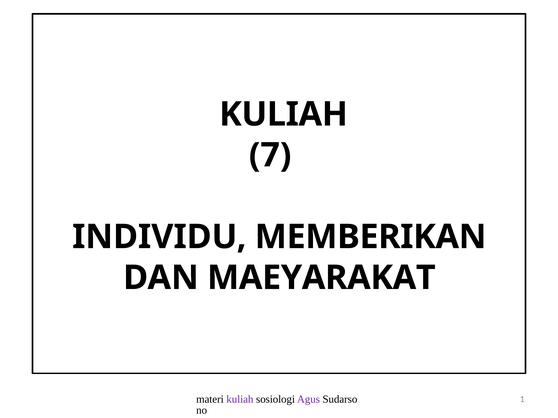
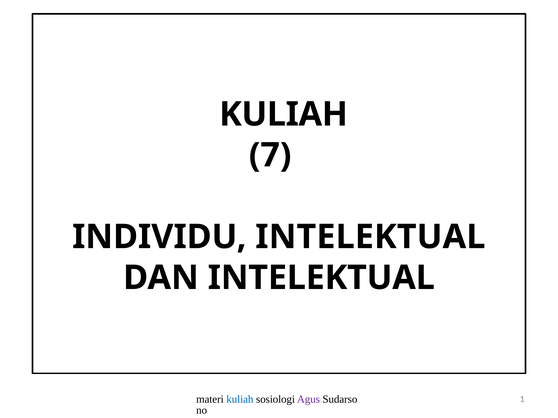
INDIVIDU MEMBERIKAN: MEMBERIKAN -> INTELEKTUAL (370, 237)
DAN MAEYARAKAT: MAEYARAKAT -> INTELEKTUAL (321, 278)
kuliah colour: purple -> blue (240, 400)
